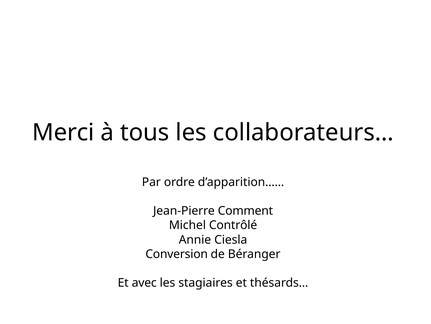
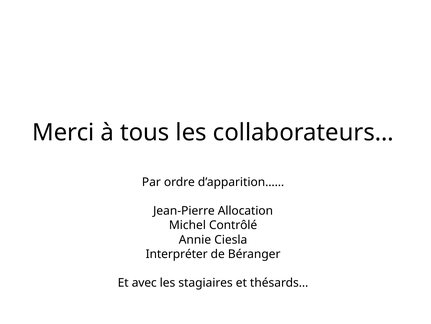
Comment: Comment -> Allocation (245, 210)
Conversion: Conversion -> Interpréter (177, 254)
